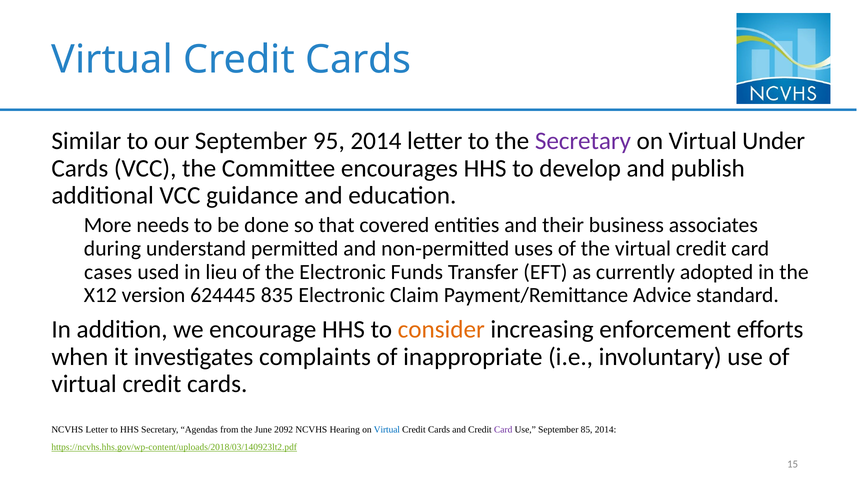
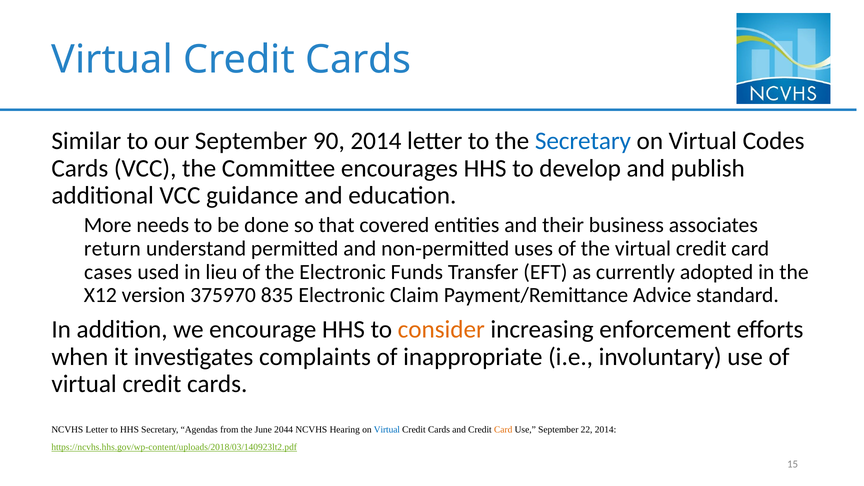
95: 95 -> 90 (329, 141)
Secretary colour: purple -> blue (583, 141)
Under: Under -> Codes (774, 141)
during: during -> return (112, 249)
624445: 624445 -> 375970 (223, 295)
2092: 2092 -> 2044 (284, 430)
Card colour: purple -> orange (503, 430)
85: 85 -> 22 (587, 430)
